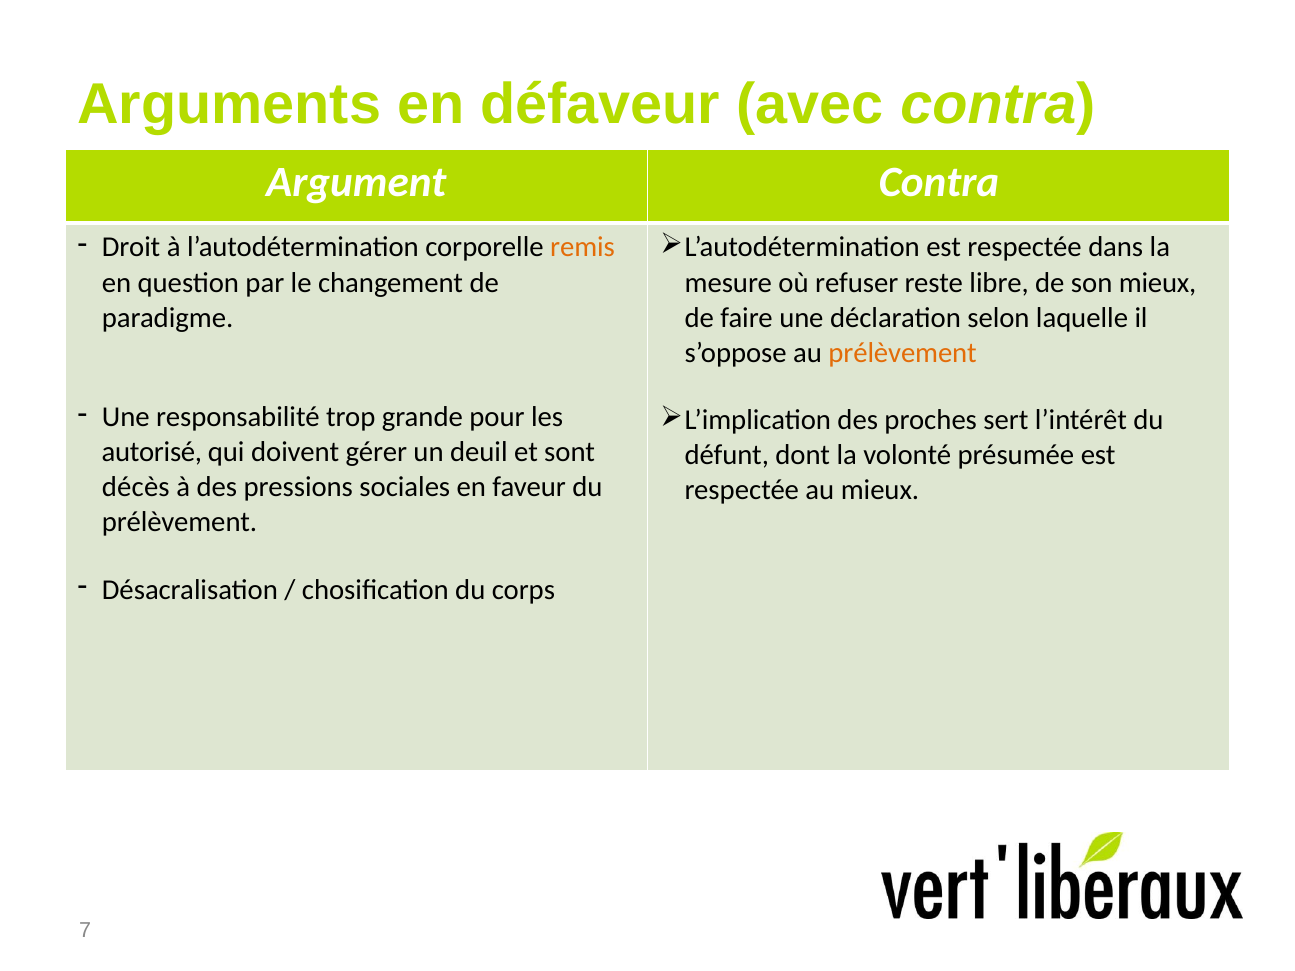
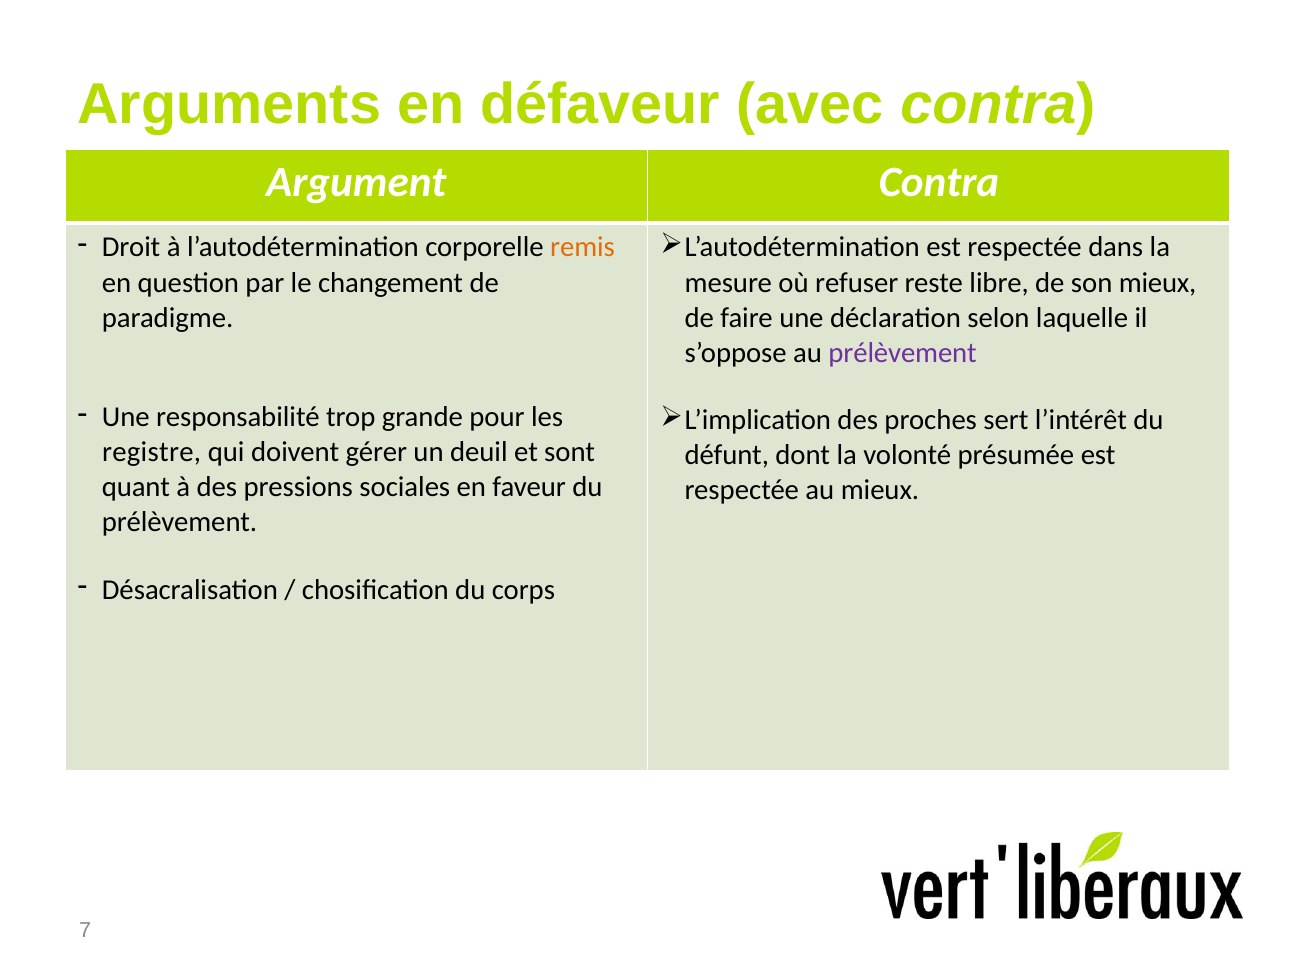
prélèvement colour: orange -> purple (903, 353)
autorisé: autorisé -> registre (152, 452)
décès: décès -> quant (136, 487)
